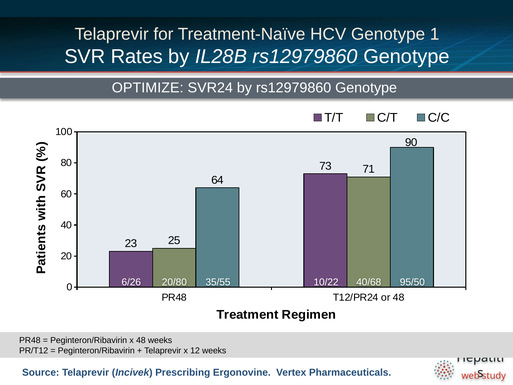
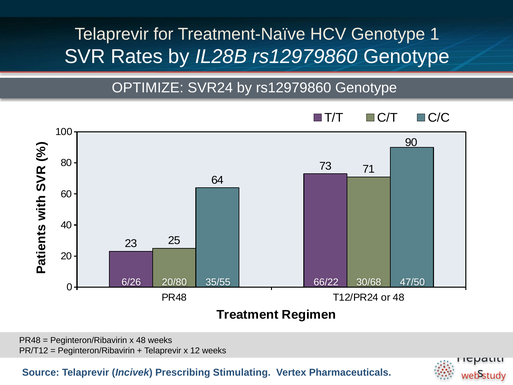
10/22: 10/22 -> 66/22 (326, 282)
40/68: 40/68 -> 30/68 (369, 282)
95/50: 95/50 -> 47/50 (412, 282)
Ergonovine: Ergonovine -> Stimulating (242, 372)
